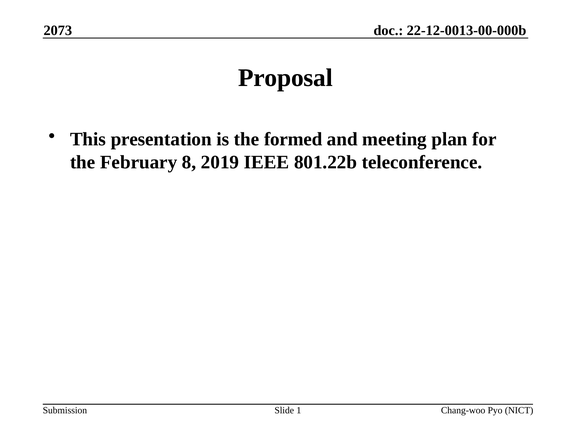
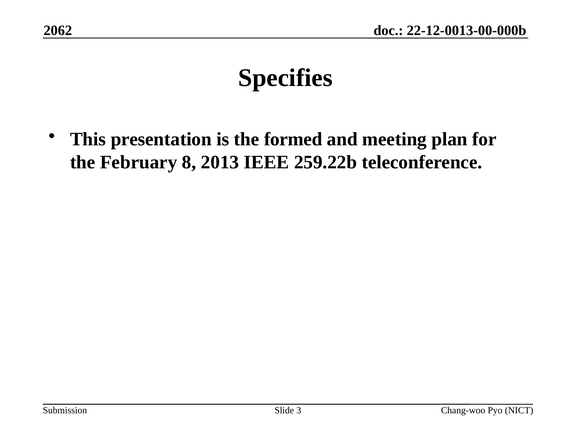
2073: 2073 -> 2062 (58, 31)
Proposal: Proposal -> Specifies (285, 78)
2019: 2019 -> 2013 (220, 162)
801.22b: 801.22b -> 259.22b (326, 162)
1: 1 -> 3 (299, 411)
